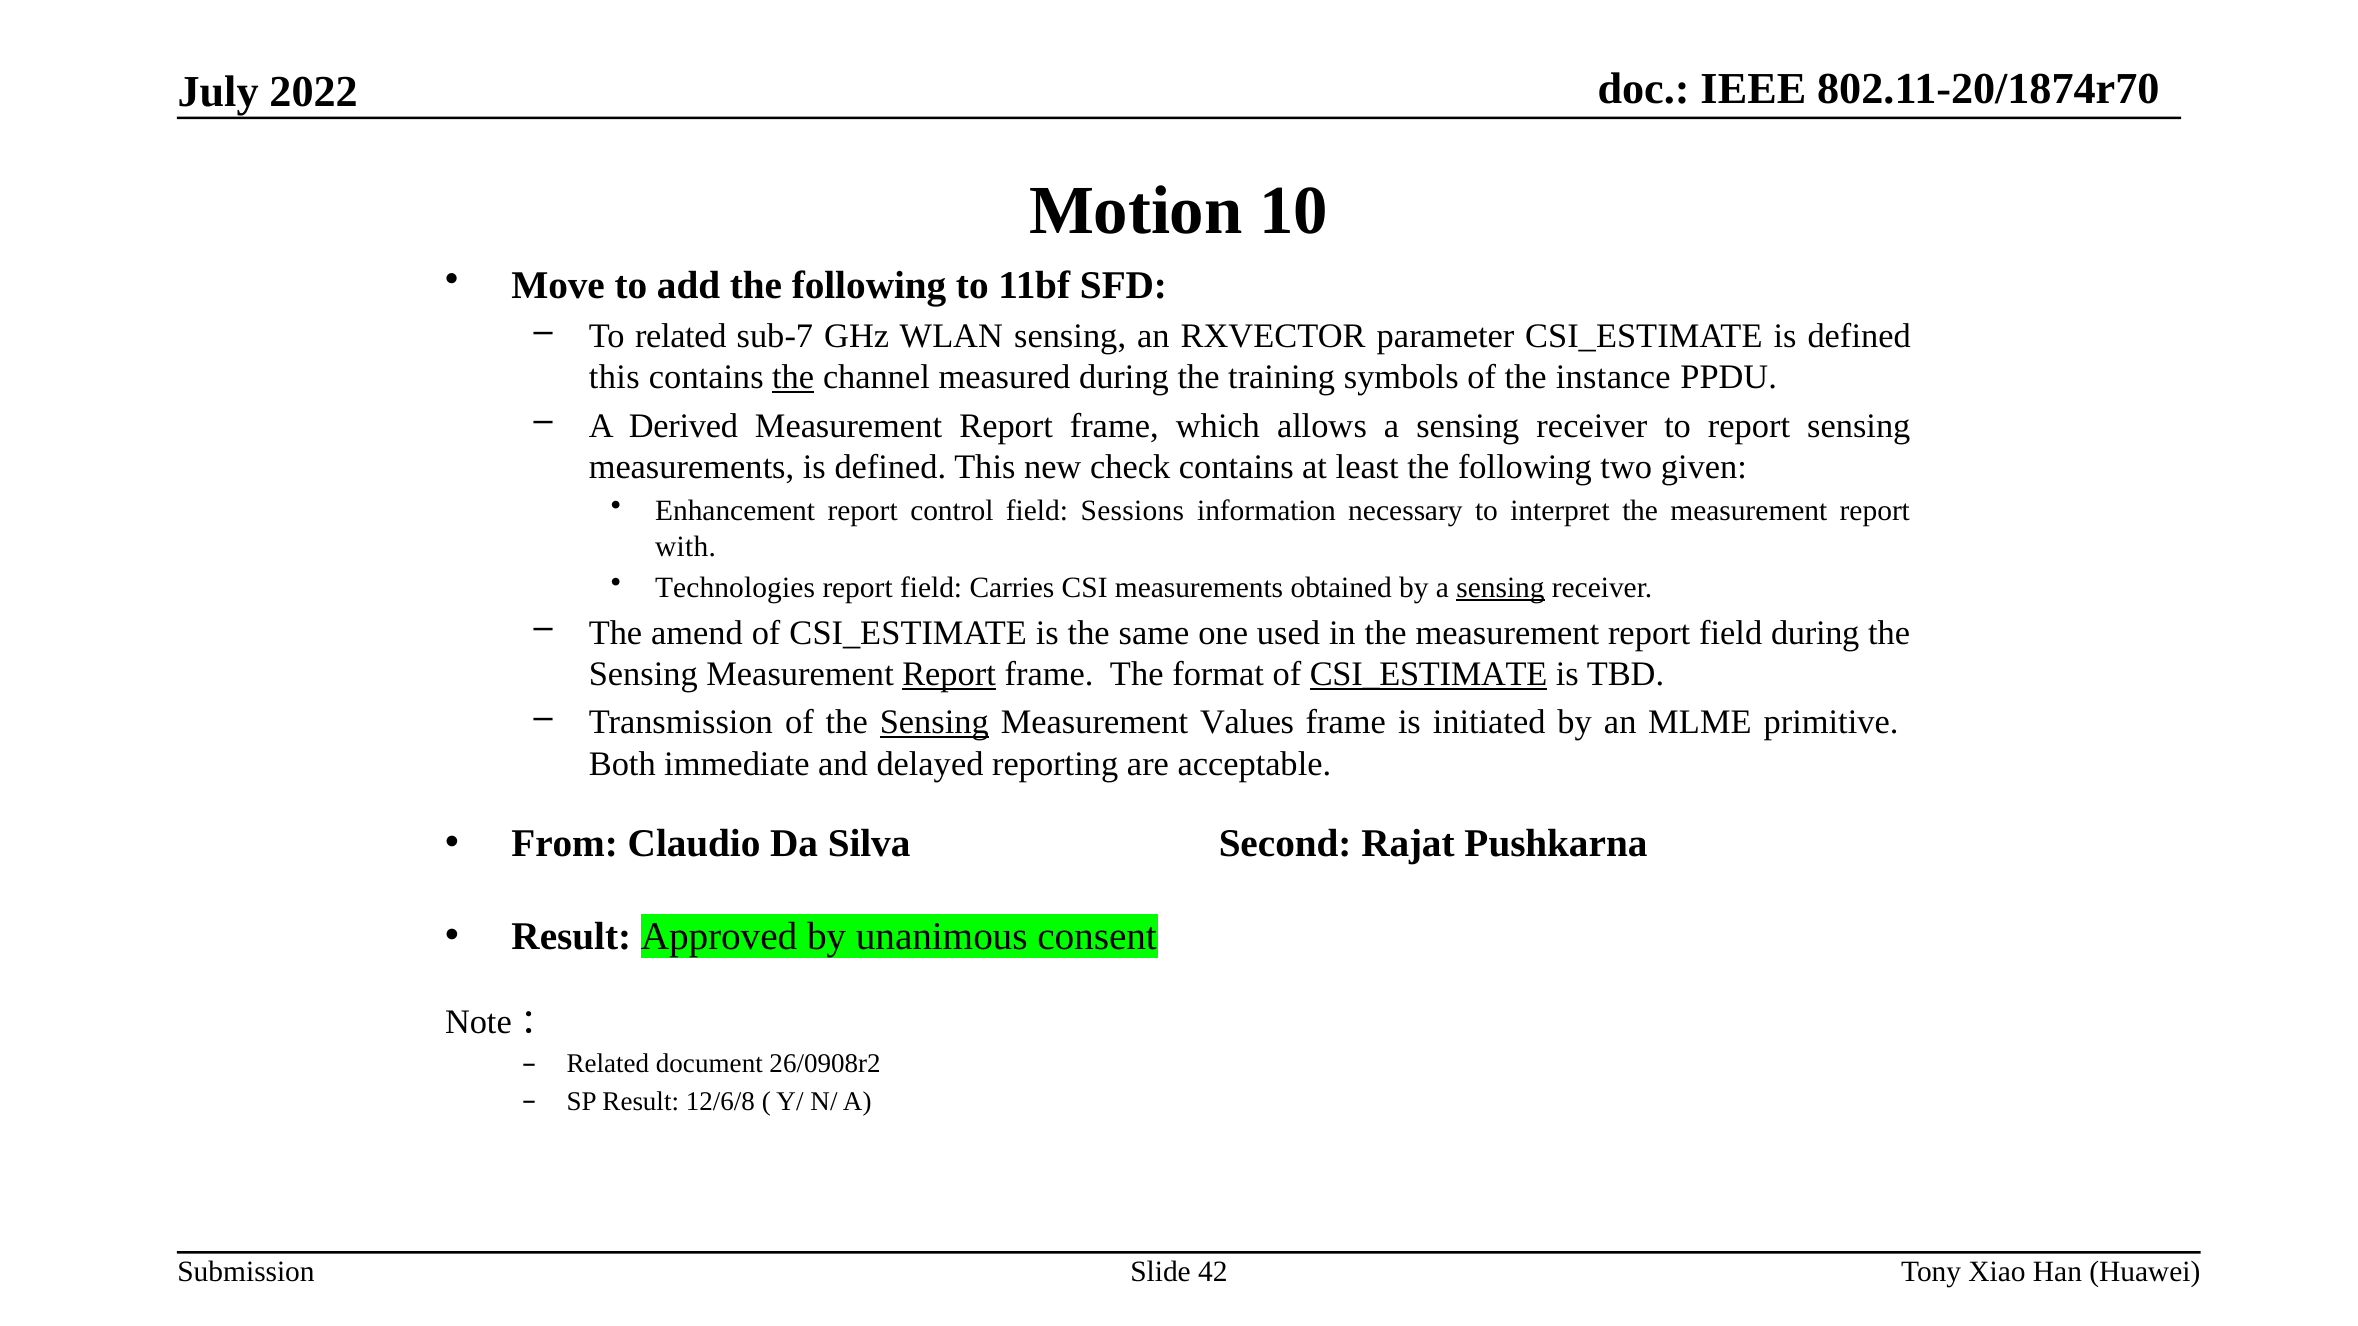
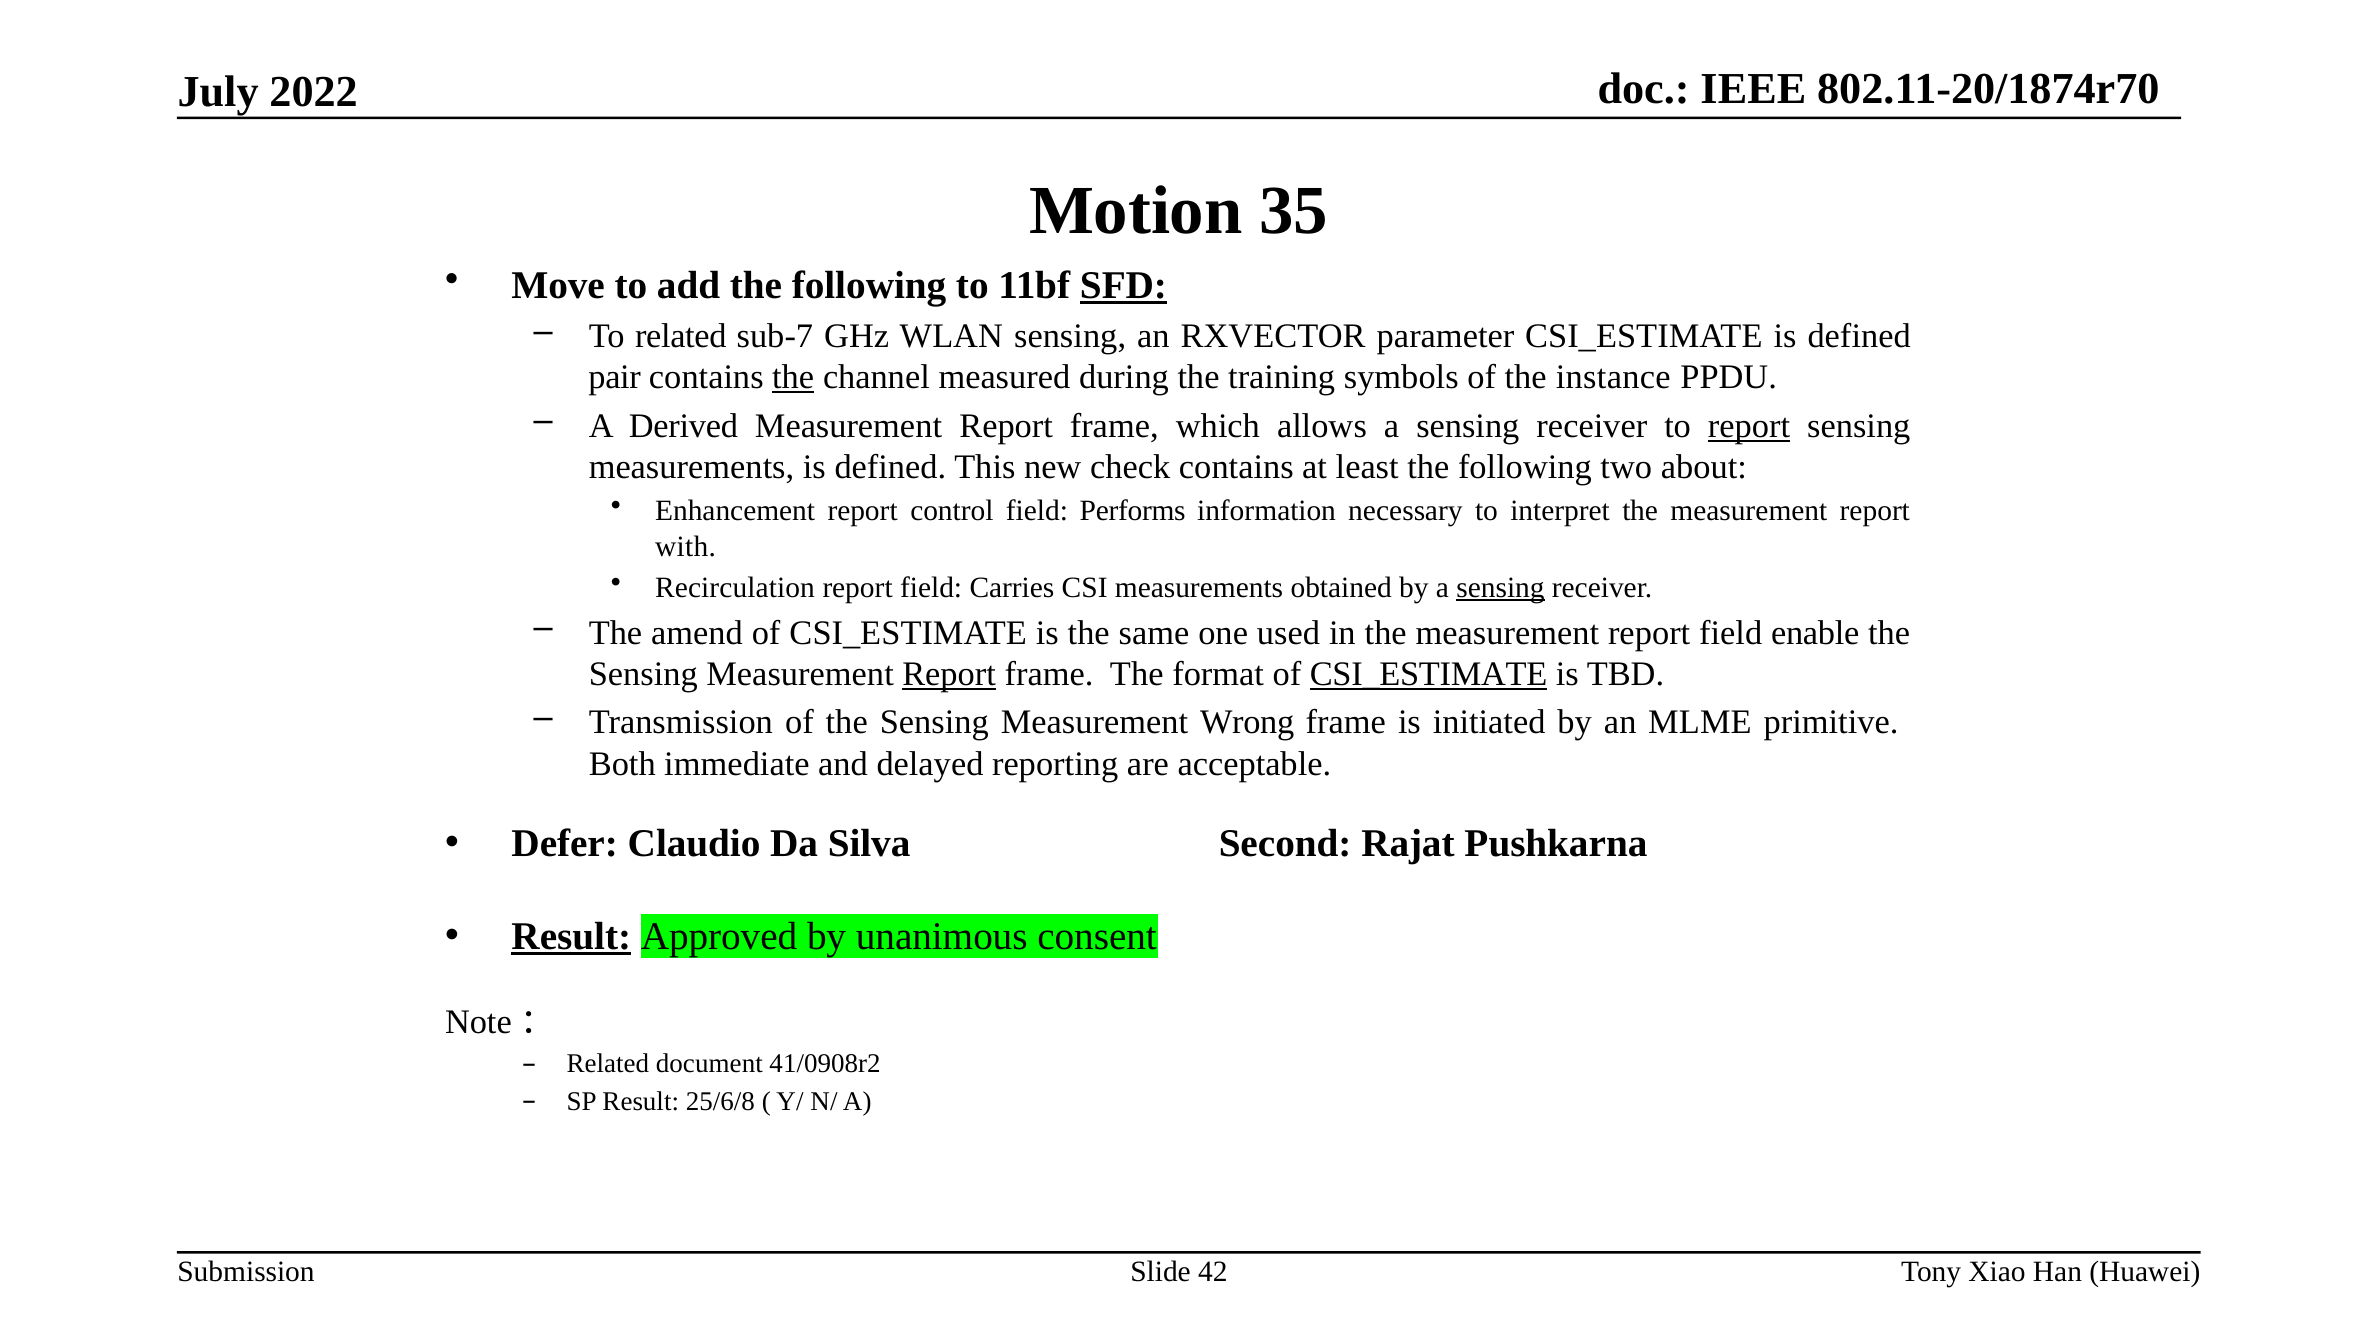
10: 10 -> 35 (1294, 211)
SFD underline: none -> present (1124, 286)
this: this -> pair (615, 378)
report underline: none -> present (1749, 426)
given: given -> about (1704, 467)
Sessions: Sessions -> Performs (1133, 511)
Technologies: Technologies -> Recirculation (735, 588)
field during: during -> enable (1815, 633)
Sensing underline: present -> none (934, 723)
Values: Values -> Wrong (1247, 723)
From: From -> Defer (565, 844)
Result underline: none -> present (571, 937)
26/0908r2: 26/0908r2 -> 41/0908r2 (825, 1064)
12/6/8: 12/6/8 -> 25/6/8 (720, 1102)
